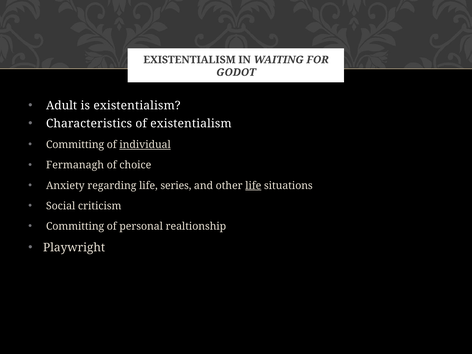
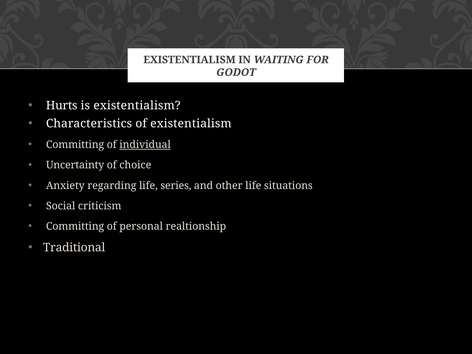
Adult: Adult -> Hurts (62, 106)
Fermanagh: Fermanagh -> Uncertainty (75, 165)
life underline: present -> none (253, 186)
Playwright: Playwright -> Traditional (74, 248)
